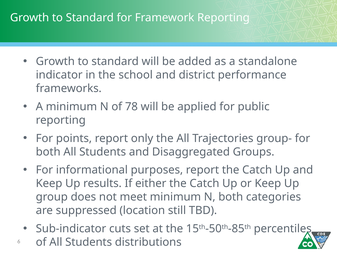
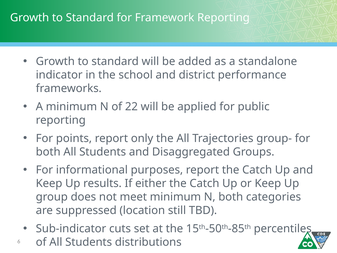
78: 78 -> 22 (131, 107)
